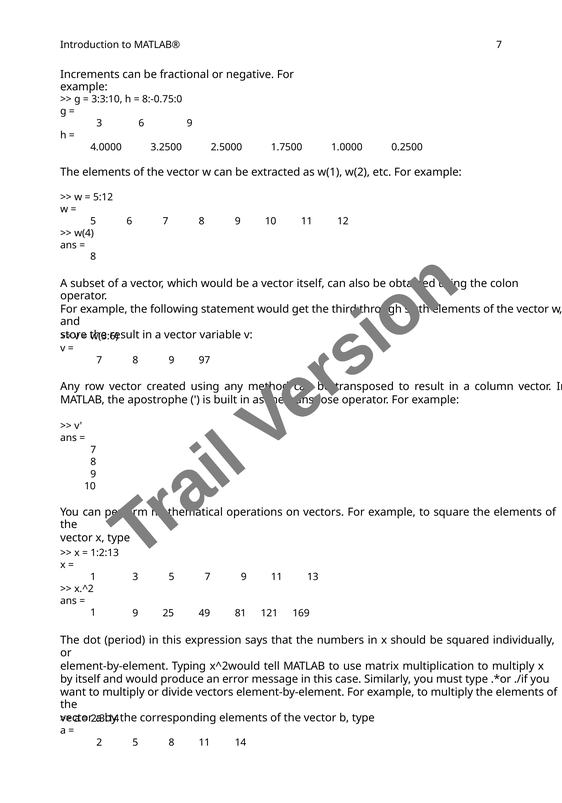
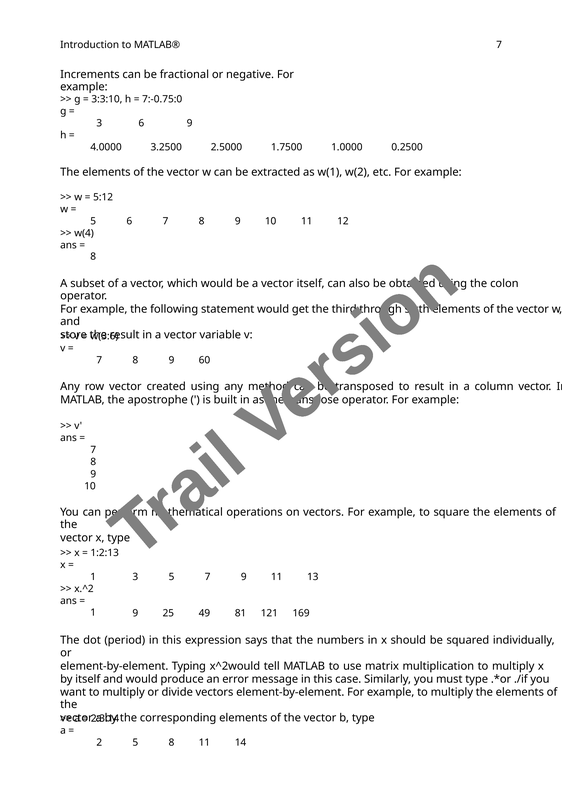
8:-0.75:0: 8:-0.75:0 -> 7:-0.75:0 (162, 99)
97: 97 -> 60 (204, 360)
